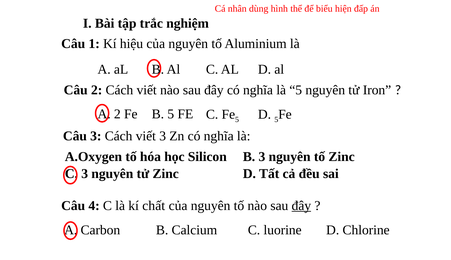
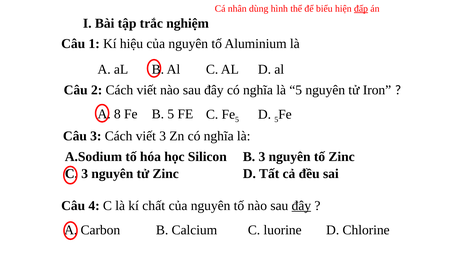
đấp underline: none -> present (361, 9)
2: 2 -> 8 (117, 114)
A.Oxygen: A.Oxygen -> A.Sodium (93, 157)
